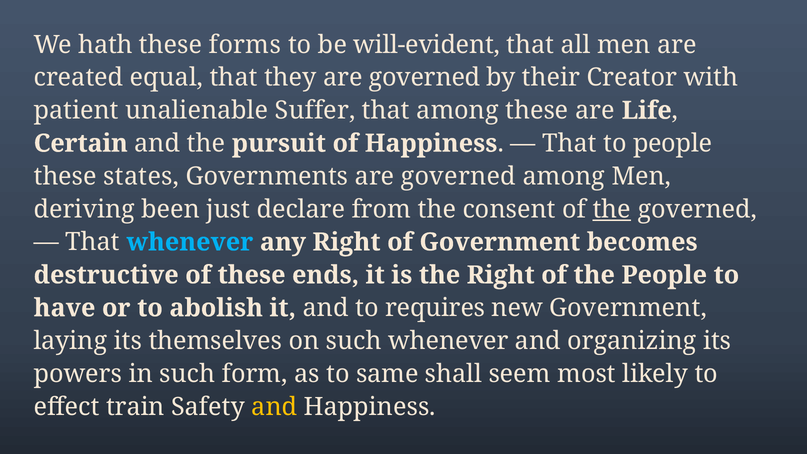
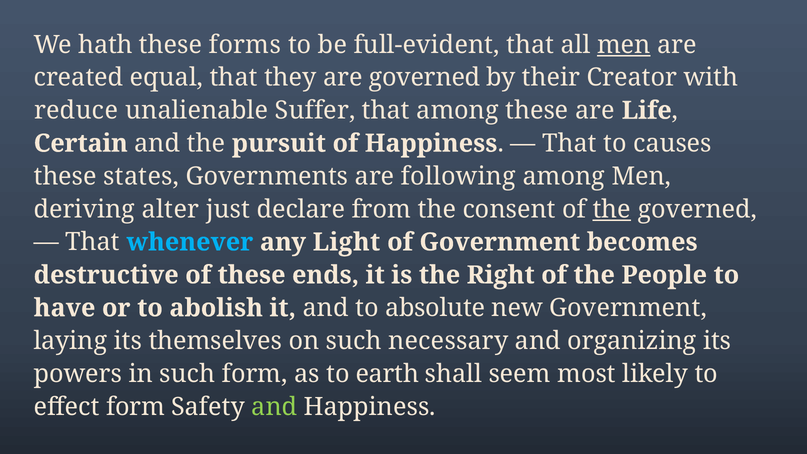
will-evident: will-evident -> full-evident (427, 45)
men underline: none -> present (624, 45)
patient: patient -> reduce (76, 110)
to people: people -> causes (672, 143)
Governments are governed: governed -> following (458, 176)
been: been -> alter (170, 209)
any Right: Right -> Light (346, 242)
requires: requires -> absolute (435, 308)
such whenever: whenever -> necessary (448, 341)
same: same -> earth (387, 374)
effect train: train -> form (136, 407)
and colour: yellow -> light green (274, 407)
